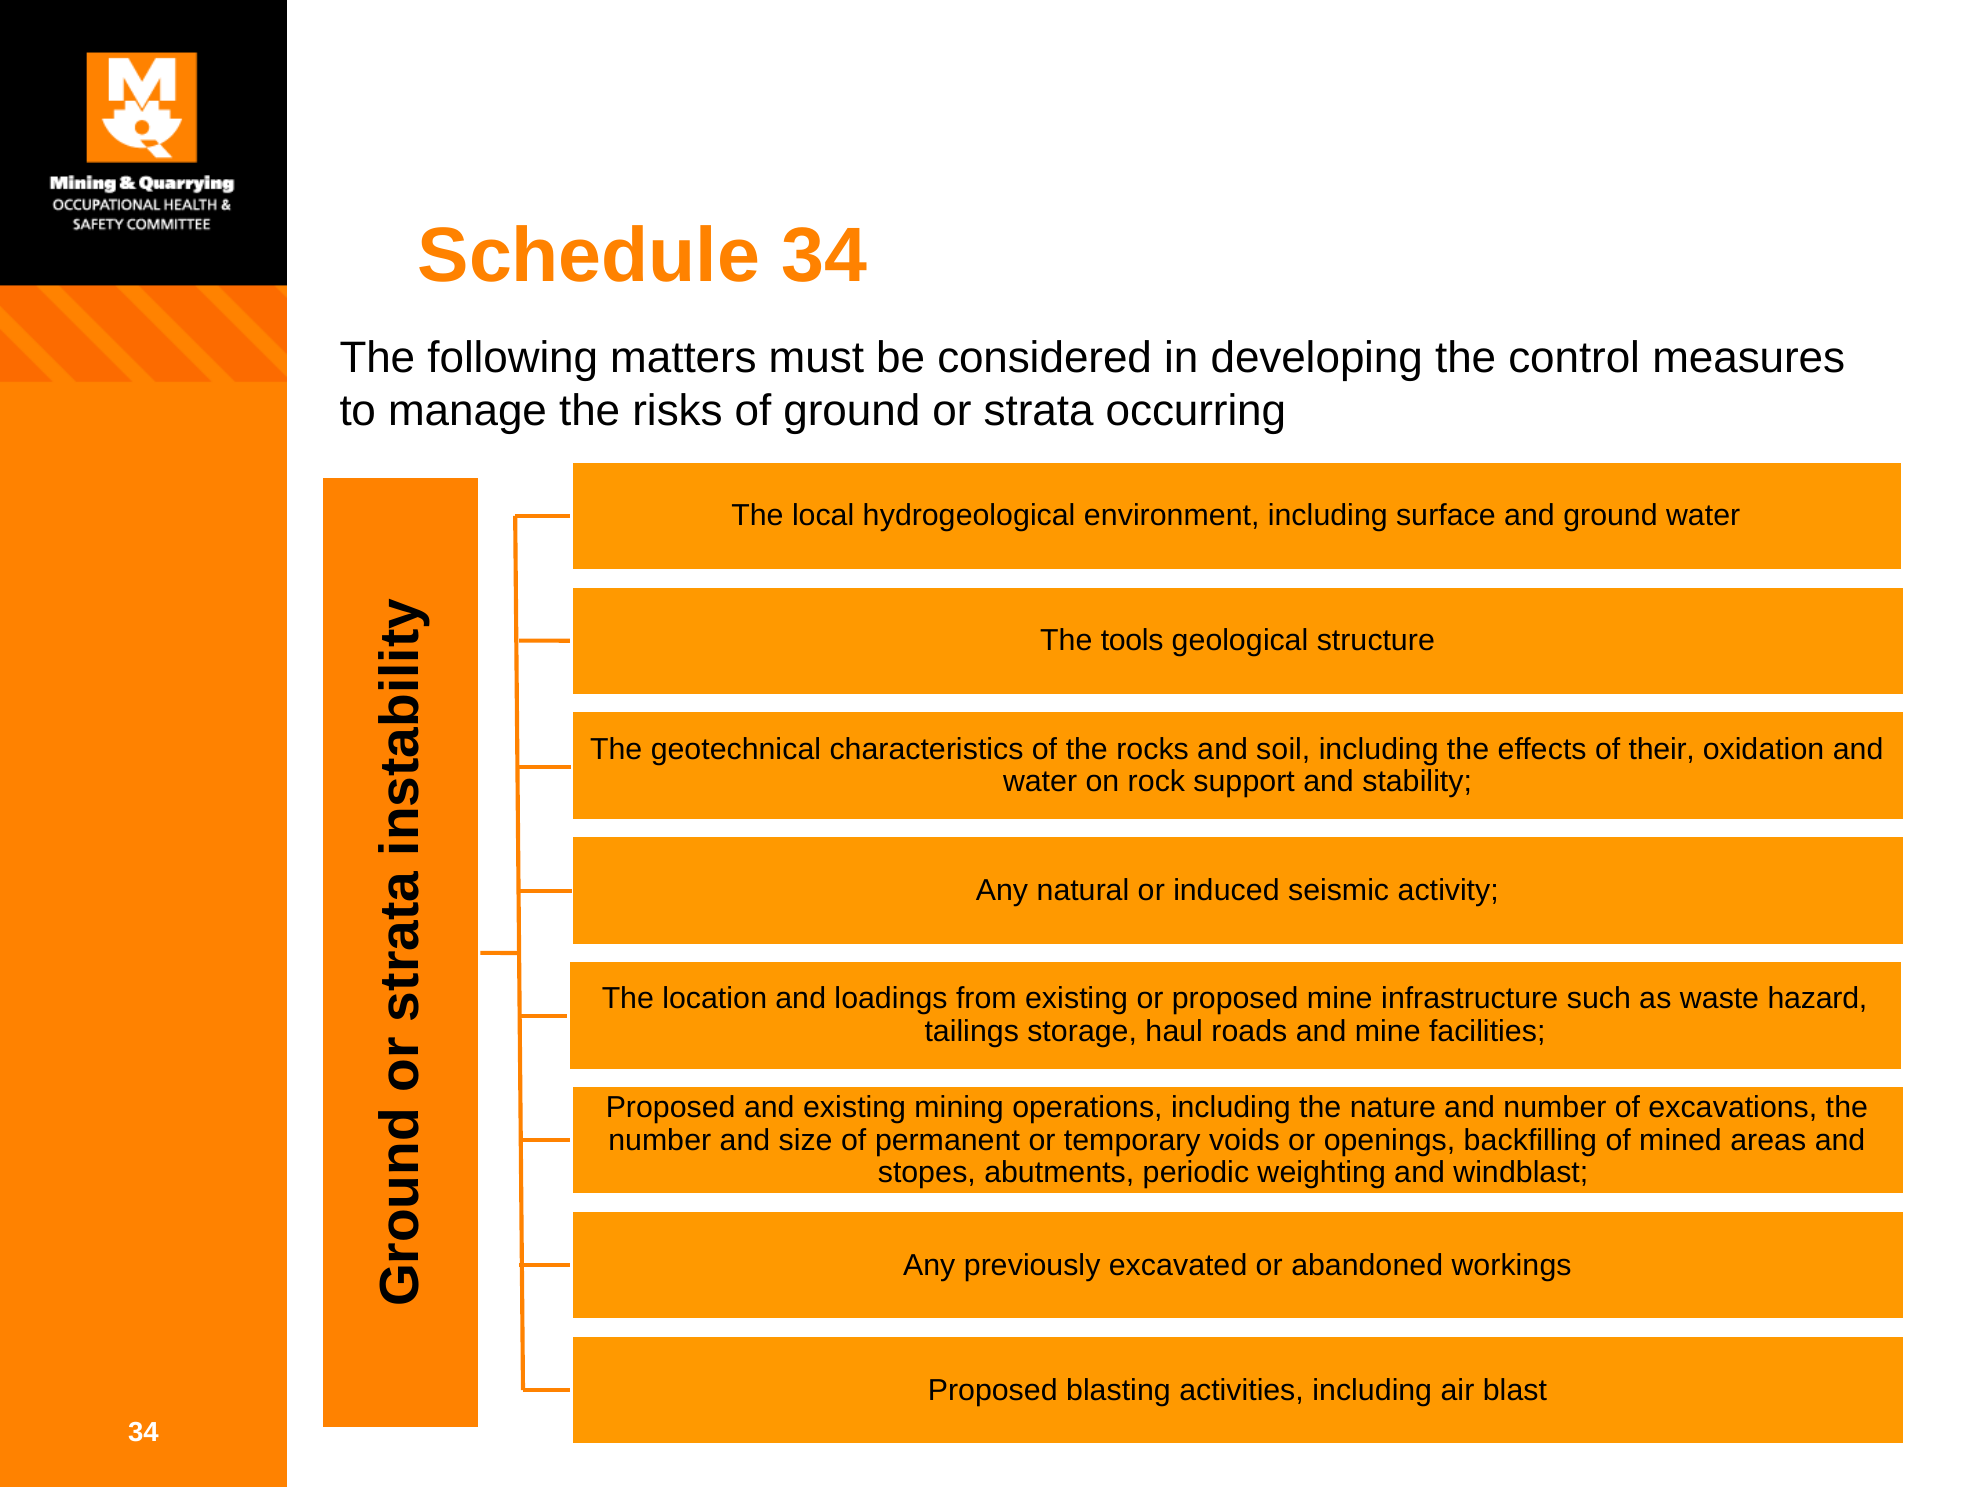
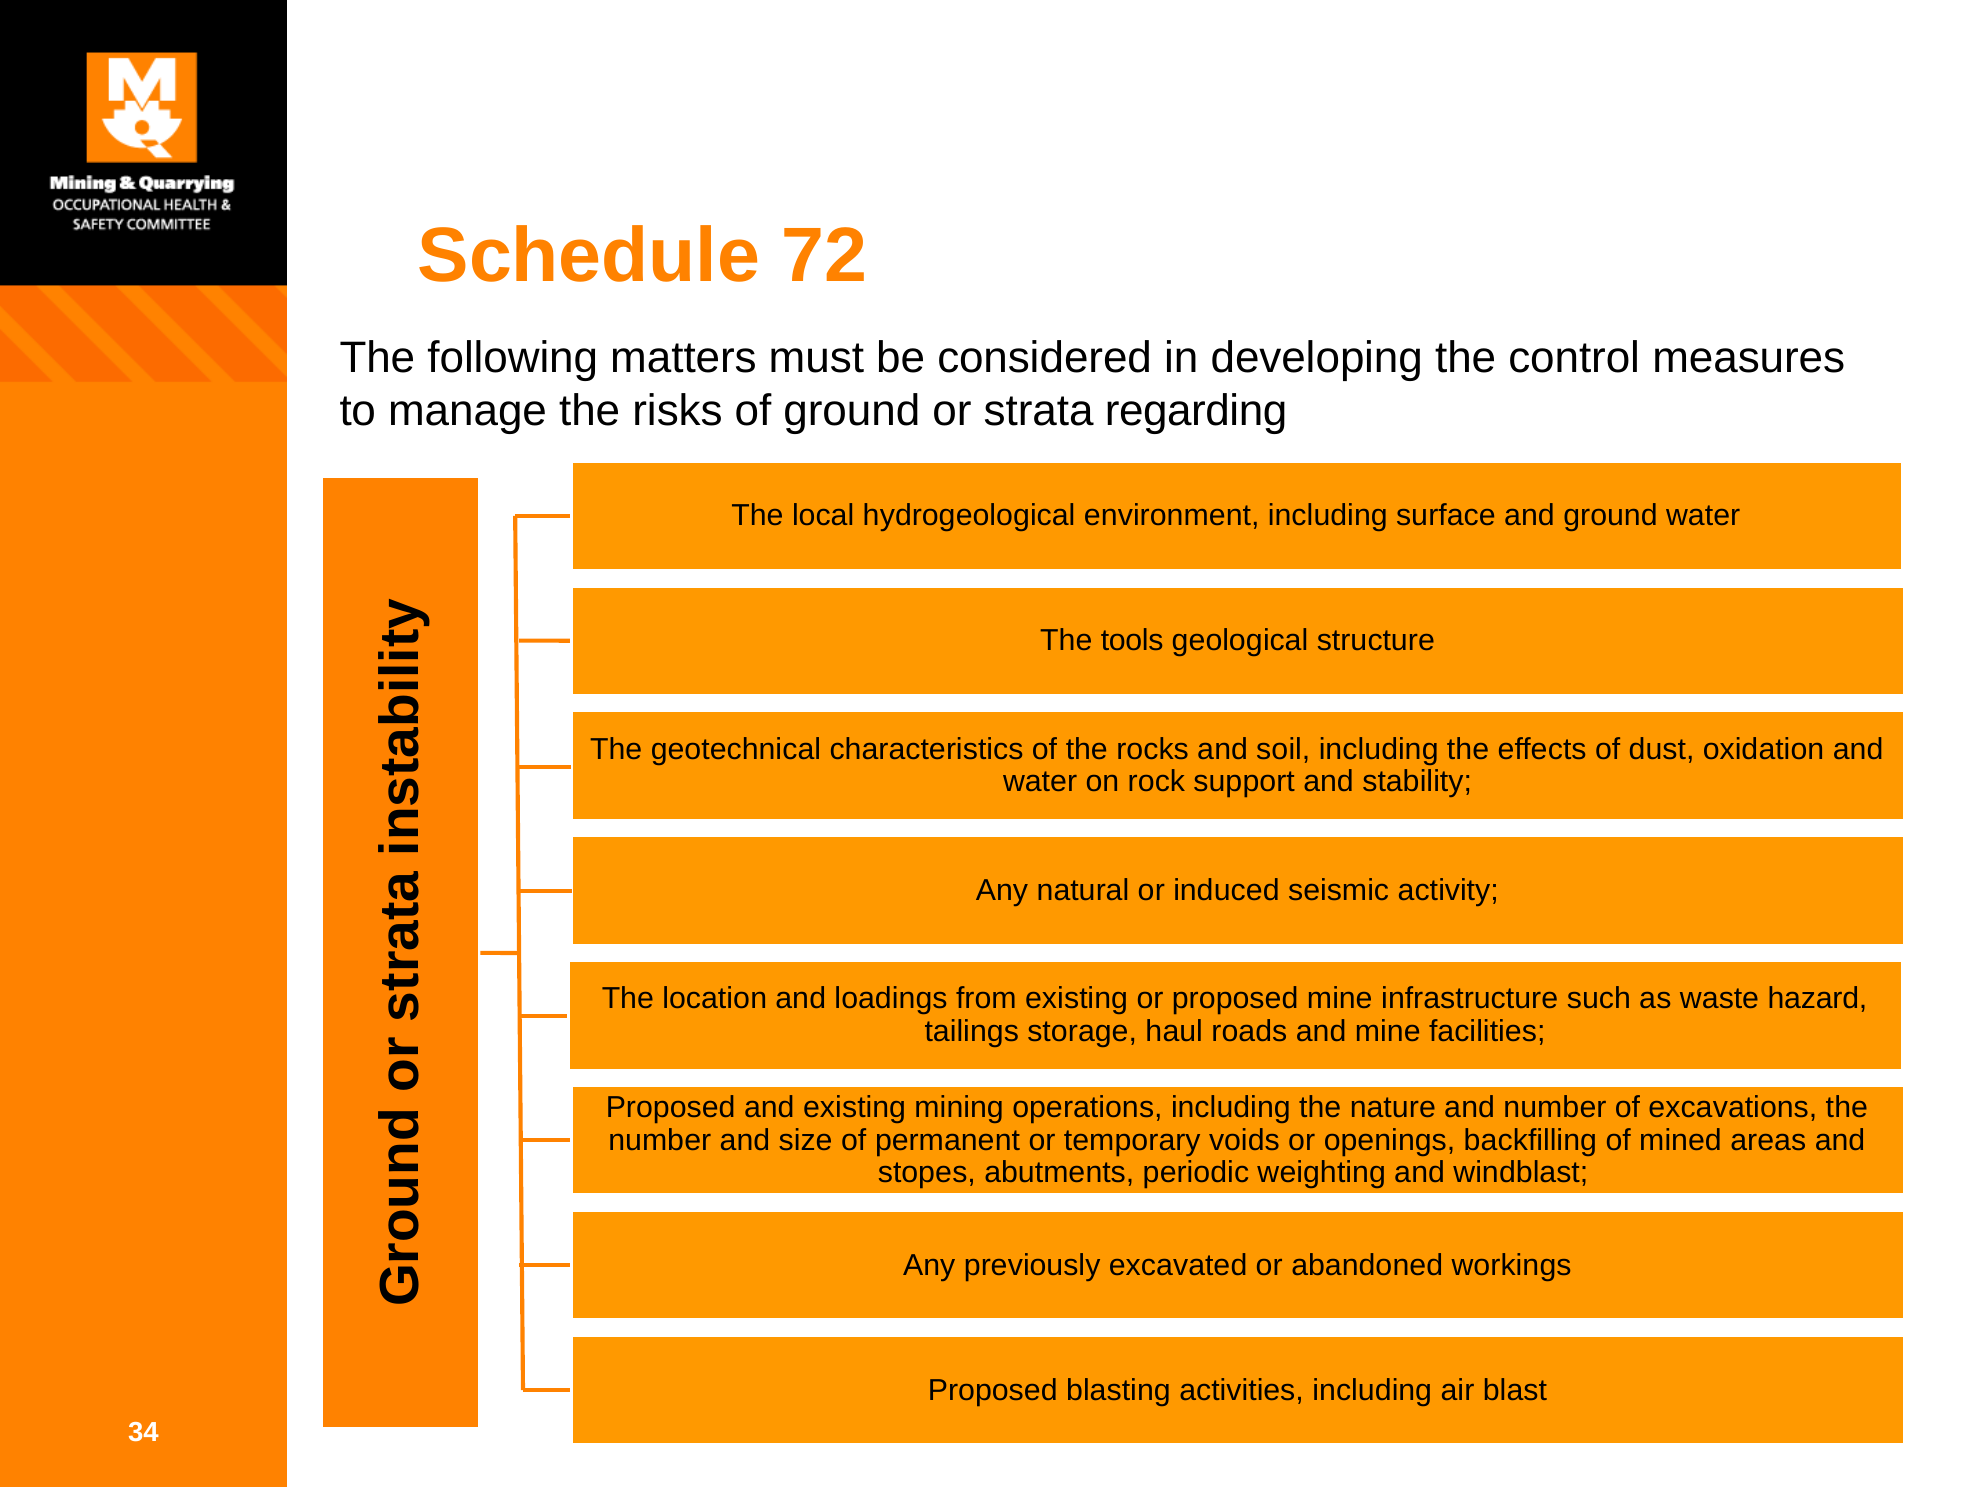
Schedule 34: 34 -> 72 (824, 256)
occurring: occurring -> regarding (1196, 411)
their: their -> dust (1662, 749)
